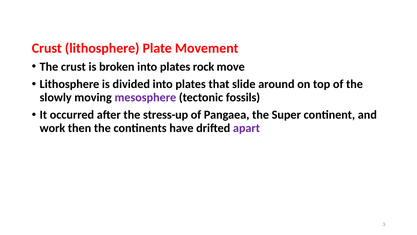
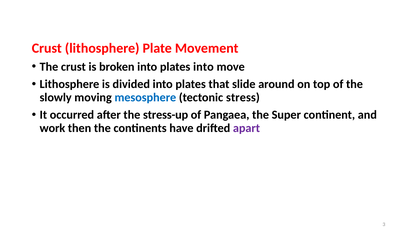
plates rock: rock -> into (203, 67)
mesosphere colour: purple -> blue (145, 97)
fossils: fossils -> stress (243, 97)
